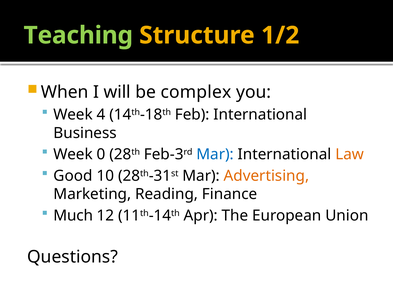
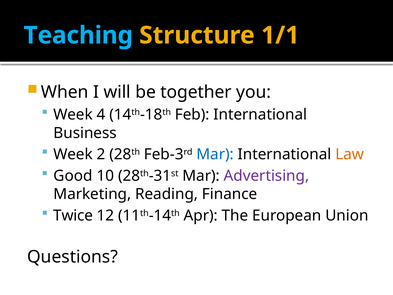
Teaching colour: light green -> light blue (78, 35)
1/2: 1/2 -> 1/1 (280, 35)
complex: complex -> together (196, 92)
0: 0 -> 2 (101, 154)
Advertising colour: orange -> purple (266, 176)
Much: Much -> Twice (73, 215)
